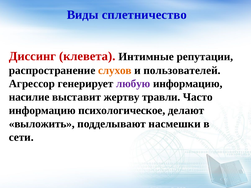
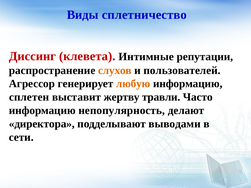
любую colour: purple -> orange (133, 84)
насилие: насилие -> сплетен (29, 97)
психологическое: психологическое -> непопулярность (122, 111)
выложить: выложить -> директора (42, 124)
насмешки: насмешки -> выводами (175, 124)
